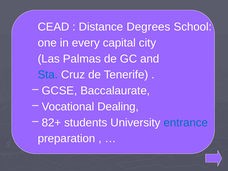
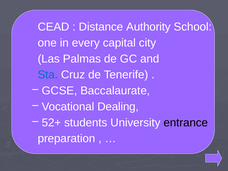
Degrees: Degrees -> Authority (149, 27)
82+: 82+ -> 52+ (51, 123)
entrance colour: blue -> black (186, 123)
